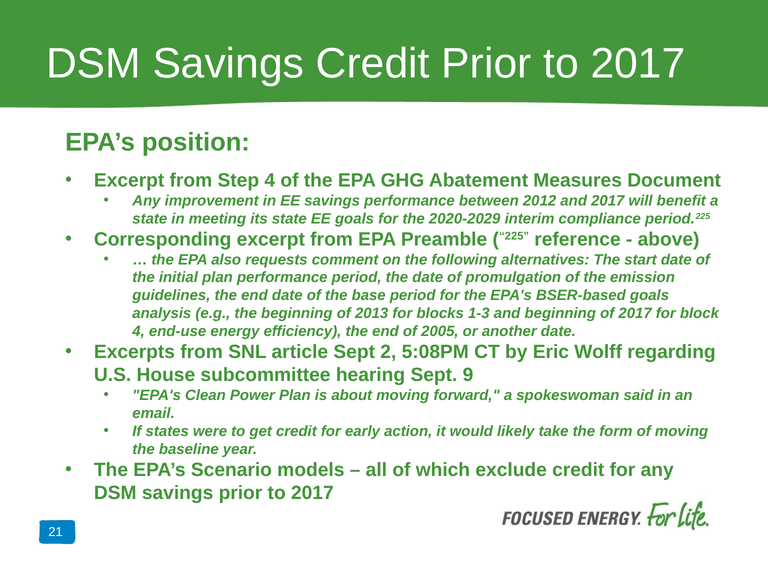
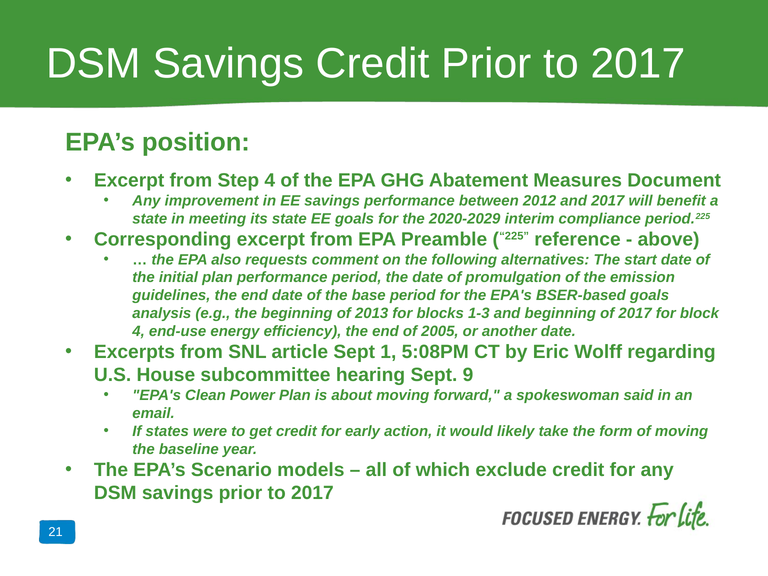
2: 2 -> 1 (388, 352)
